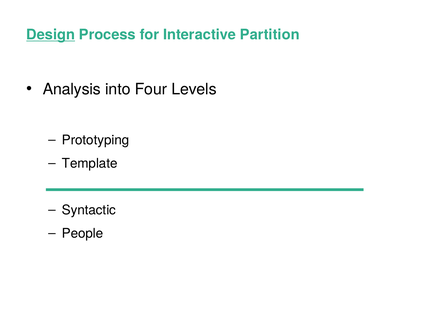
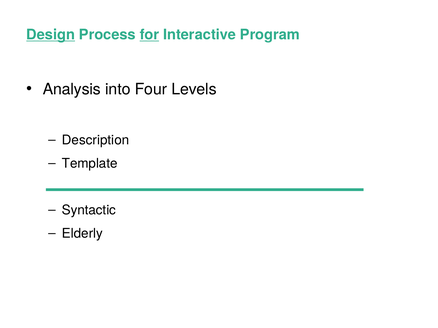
for underline: none -> present (150, 35)
Partition: Partition -> Program (270, 35)
Prototyping: Prototyping -> Description (96, 140)
People: People -> Elderly (82, 234)
